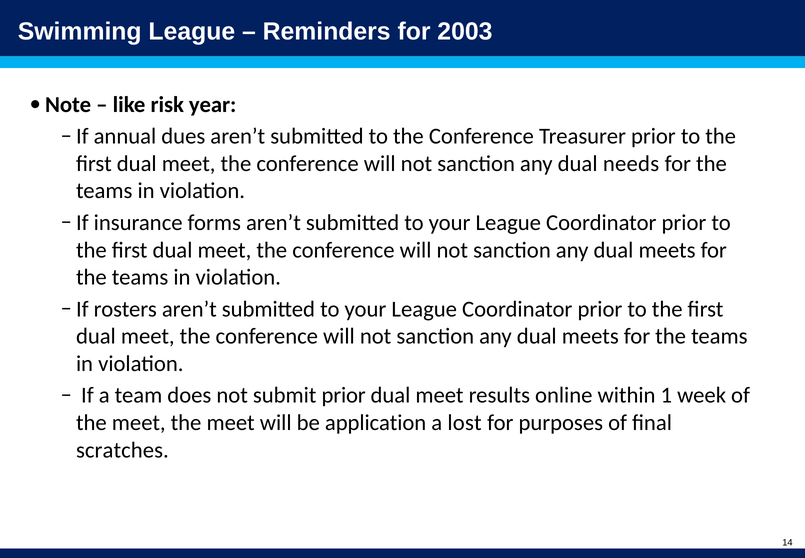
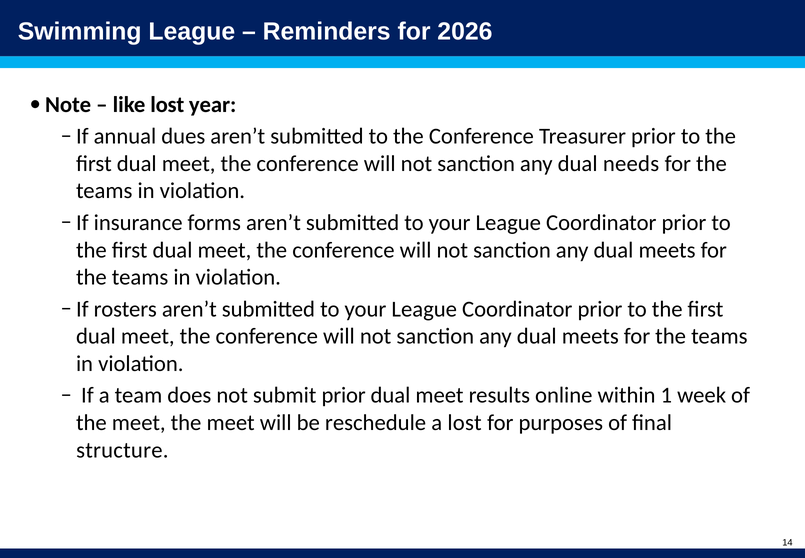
2003: 2003 -> 2026 (465, 32)
like risk: risk -> lost (167, 104)
application: application -> reschedule (376, 422)
scratches: scratches -> structure (122, 449)
